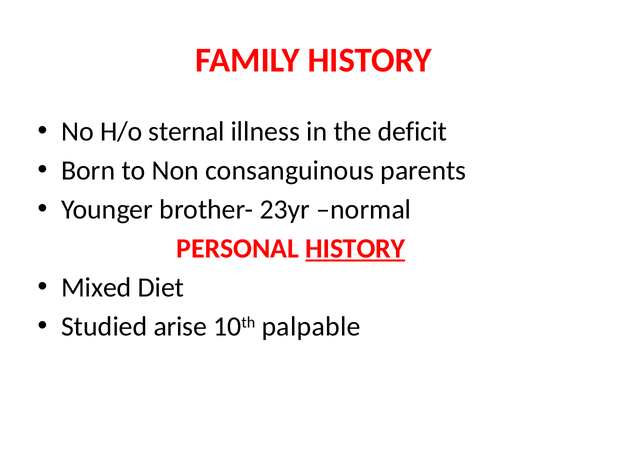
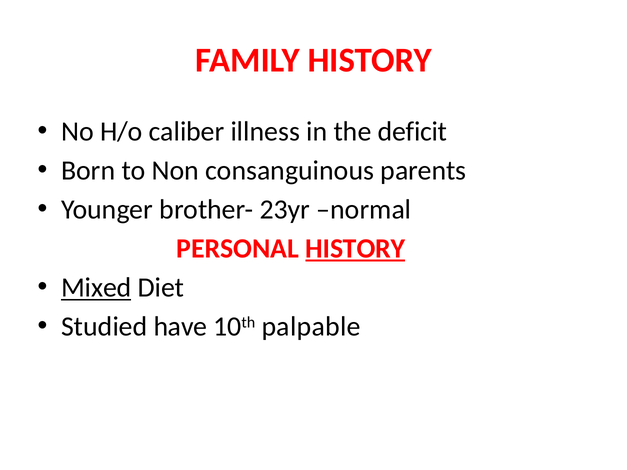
sternal: sternal -> caliber (187, 132)
Mixed underline: none -> present (96, 288)
arise: arise -> have (180, 327)
